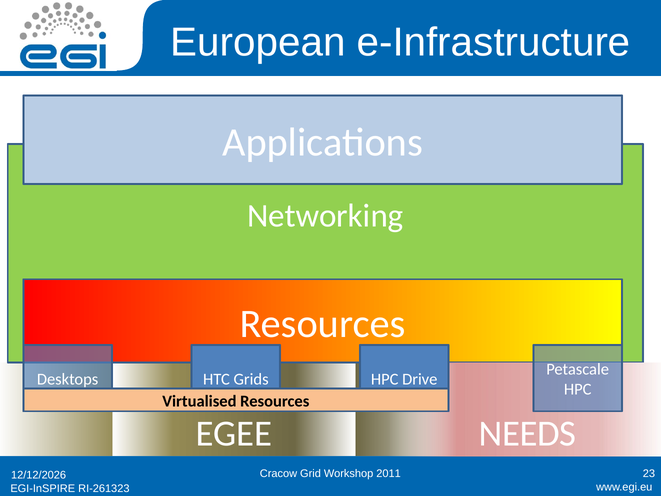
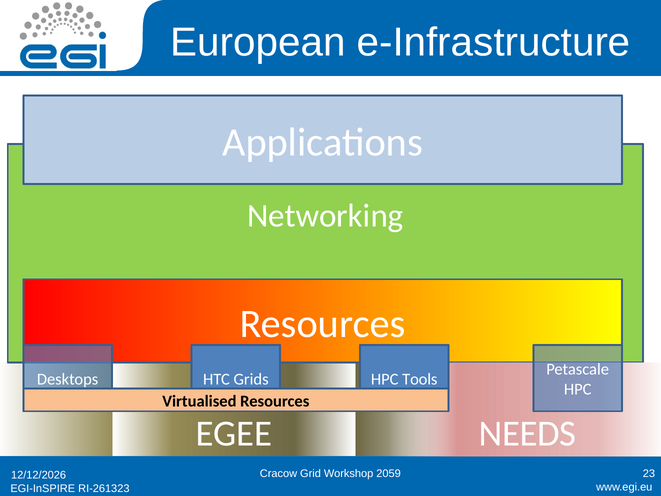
Drive: Drive -> Tools (420, 379)
2011: 2011 -> 2059 (389, 473)
